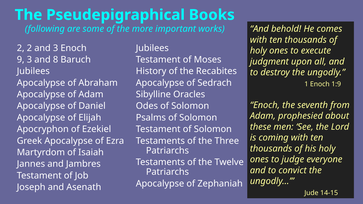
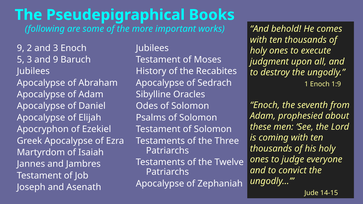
2: 2 -> 9 (21, 48)
9: 9 -> 5 (21, 60)
and 8: 8 -> 9 (56, 60)
